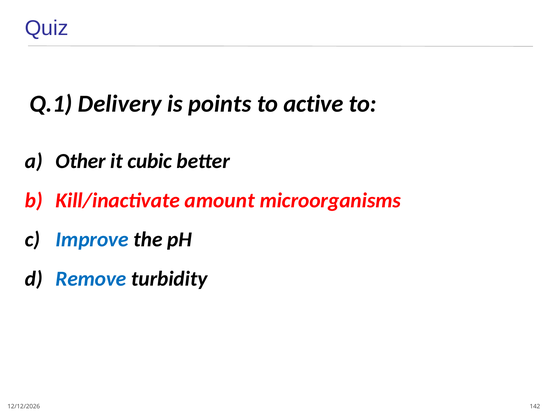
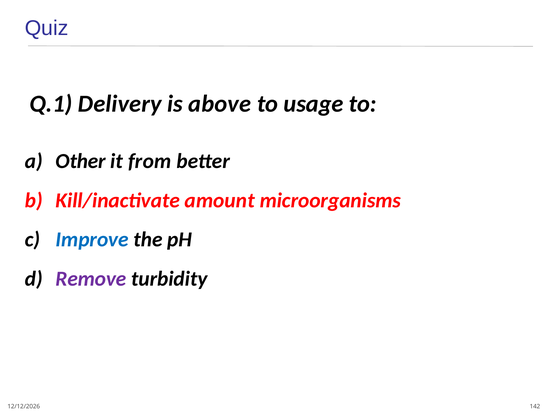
points: points -> above (220, 104)
active: active -> usage (313, 104)
cubic: cubic -> from (150, 161)
Remove colour: blue -> purple (91, 279)
